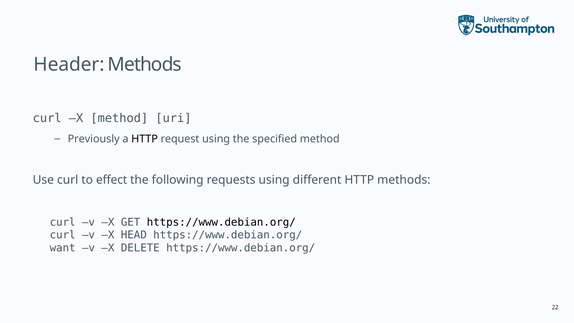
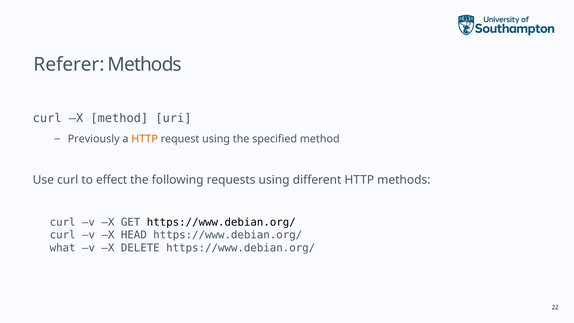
Header: Header -> Referer (69, 64)
HTTP colour: black -> orange (145, 139)
want: want -> what (63, 248)
